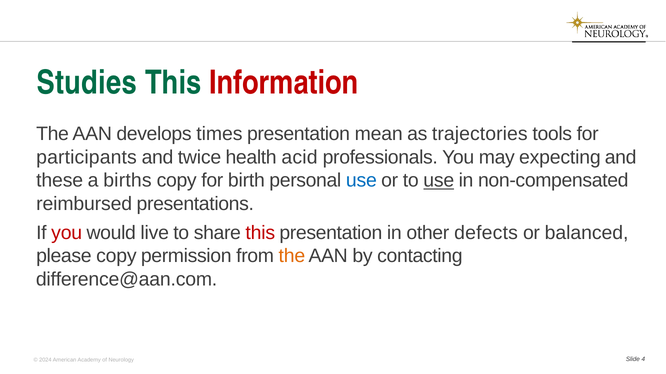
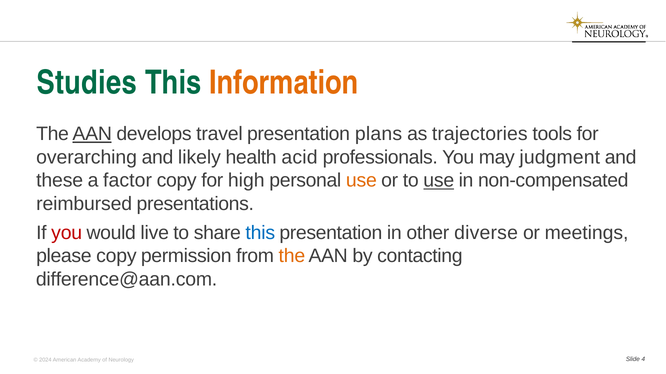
Information colour: red -> orange (284, 83)
AAN underline: none -> present (92, 134)
times: times -> travel (219, 134)
mean: mean -> plans (379, 134)
participants: participants -> overarching (87, 157)
twice: twice -> likely (199, 157)
expecting: expecting -> judgment (560, 157)
births: births -> factor (128, 181)
birth: birth -> high (246, 181)
use colour: blue -> orange (361, 181)
this colour: red -> blue (260, 233)
defects: defects -> diverse (486, 233)
balanced: balanced -> meetings (587, 233)
